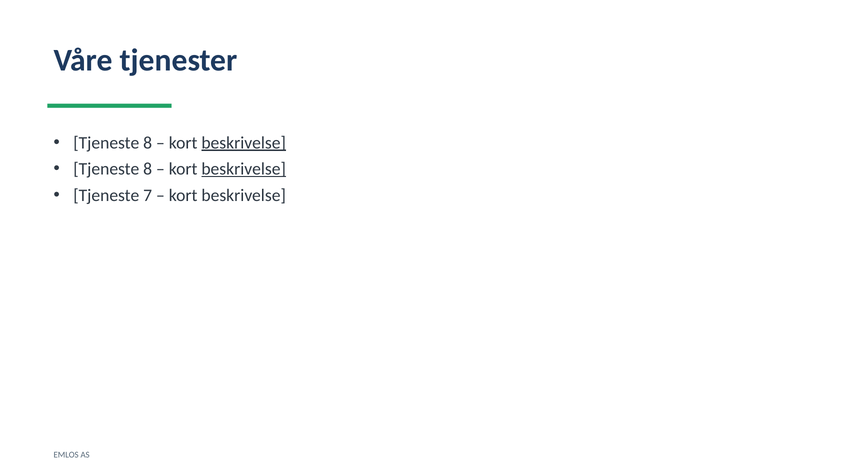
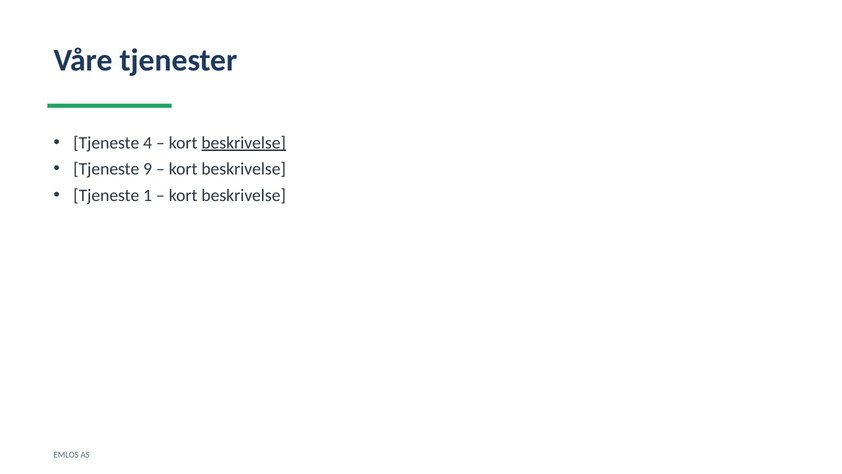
8: 8 -> 4 (148, 143)
8: 8 -> 9 (148, 169)
beskrivelse underline: present -> none (244, 169)
7: 7 -> 1 (148, 195)
